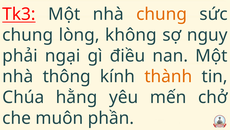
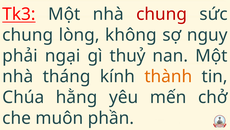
chung colour: orange -> red (162, 14)
điều: điều -> thuỷ (128, 56)
thông: thông -> tháng (67, 76)
